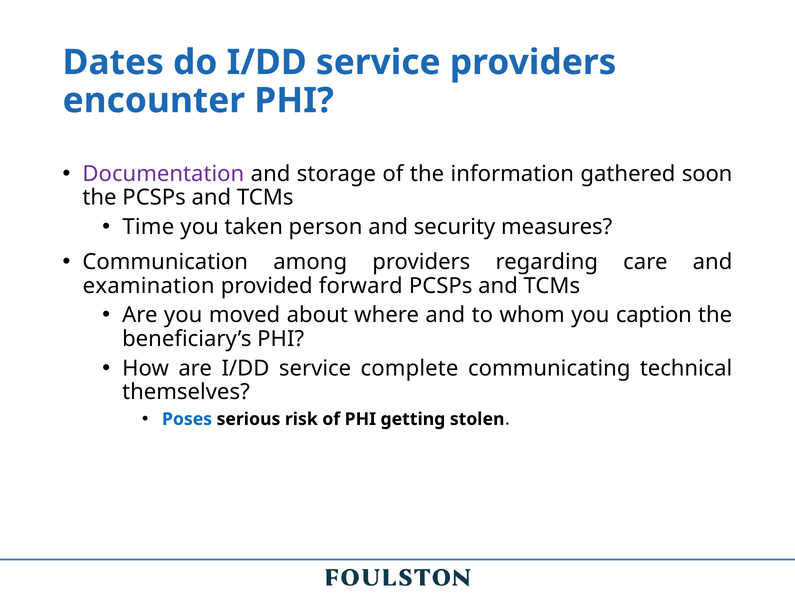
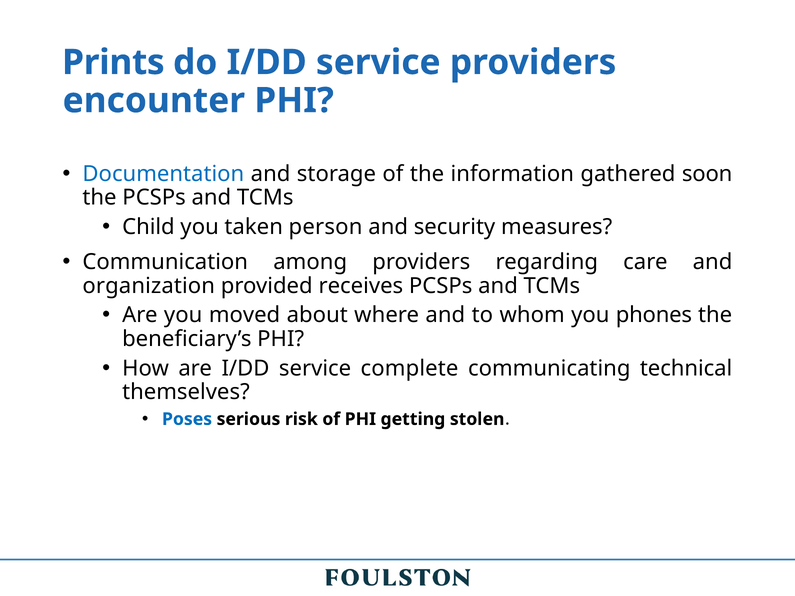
Dates: Dates -> Prints (113, 62)
Documentation colour: purple -> blue (163, 174)
Time: Time -> Child (148, 227)
examination: examination -> organization (149, 286)
forward: forward -> receives (361, 286)
caption: caption -> phones (654, 315)
